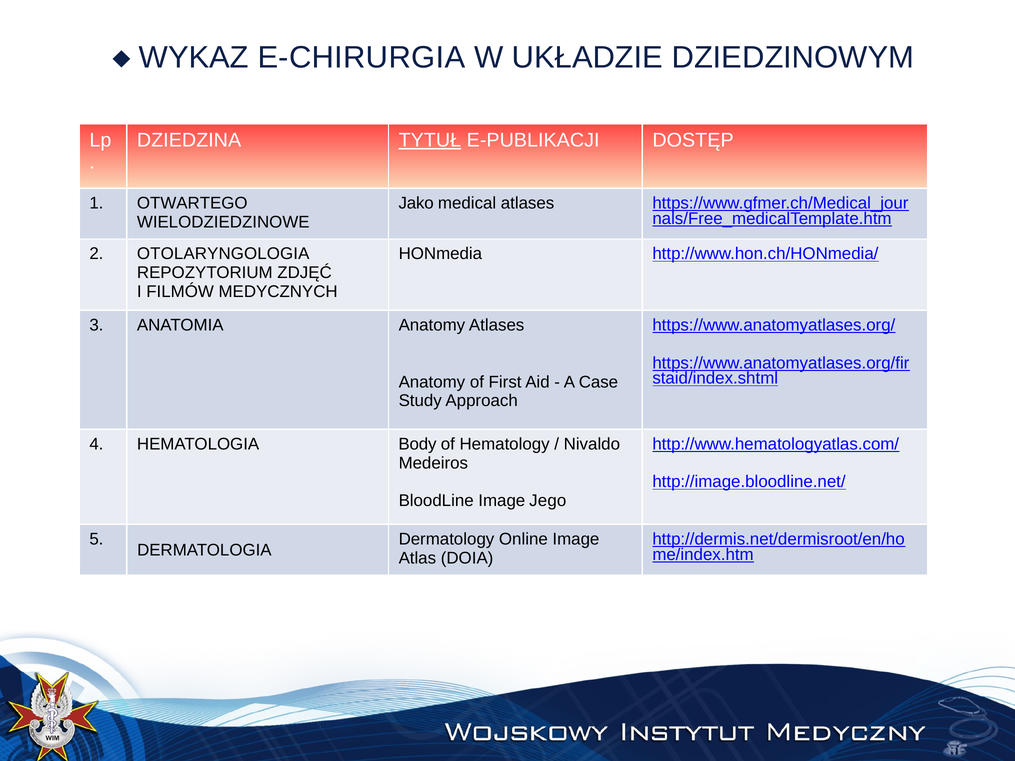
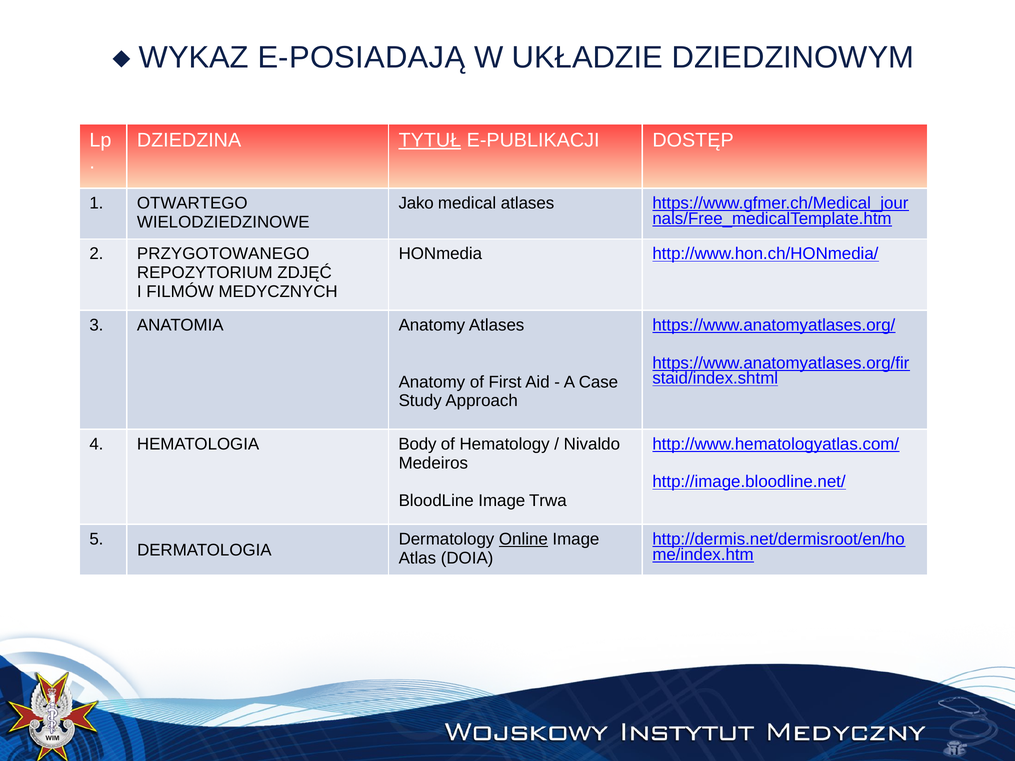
E-CHIRURGIA: E-CHIRURGIA -> E-POSIADAJĄ (361, 57)
OTOLARYNGOLOGIA: OTOLARYNGOLOGIA -> PRZYGOTOWANEGO (223, 254)
Jego: Jego -> Trwa (548, 501)
Online underline: none -> present (523, 539)
